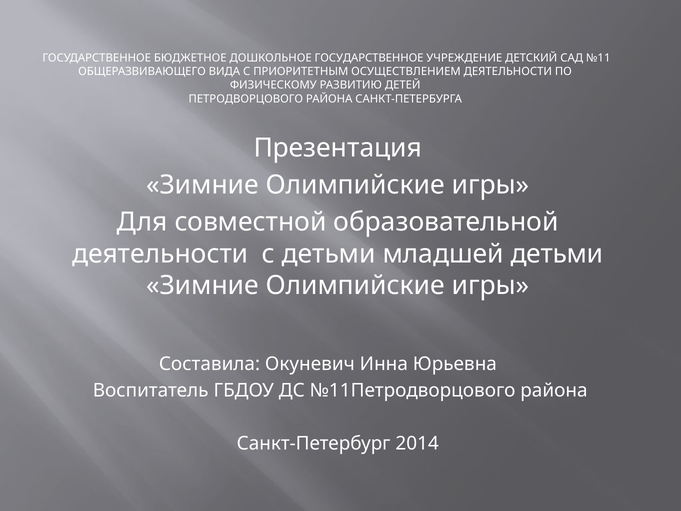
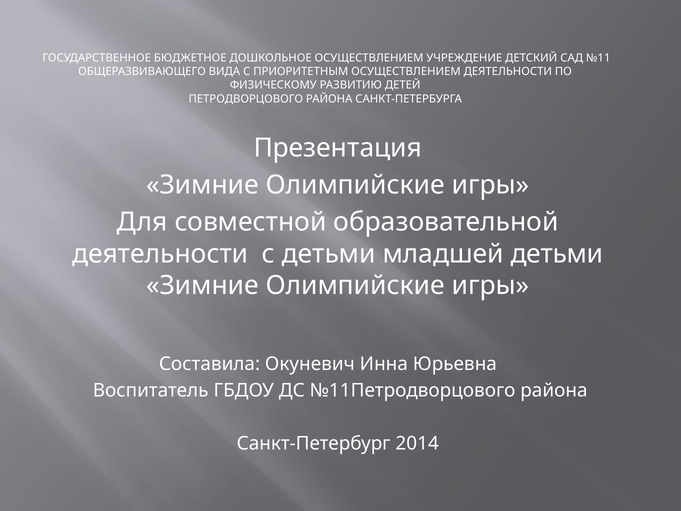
ДОШКОЛЬНОЕ ГОСУДАРСТВЕННОЕ: ГОСУДАРСТВЕННОЕ -> ОСУЩЕСТВЛЕНИЕМ (369, 58)
